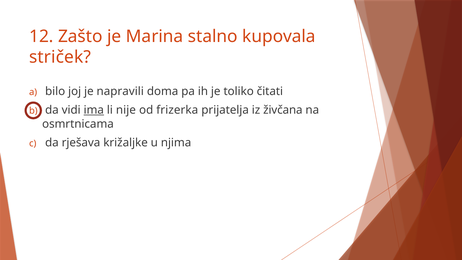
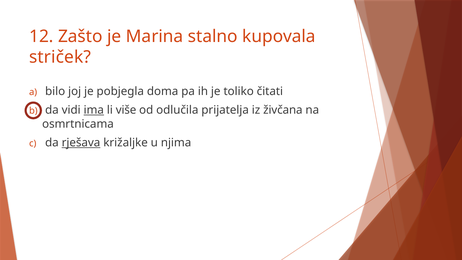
napravili: napravili -> pobjegla (120, 91)
nije: nije -> više (126, 110)
frizerka: frizerka -> odlučila (177, 110)
rješava underline: none -> present (81, 143)
